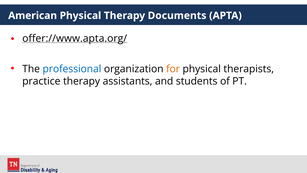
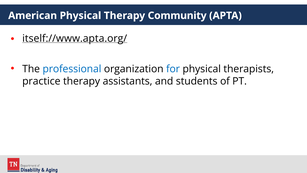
Documents: Documents -> Community (177, 16)
offer://www.apta.org/: offer://www.apta.org/ -> itself://www.apta.org/ (75, 38)
for colour: orange -> blue (173, 69)
